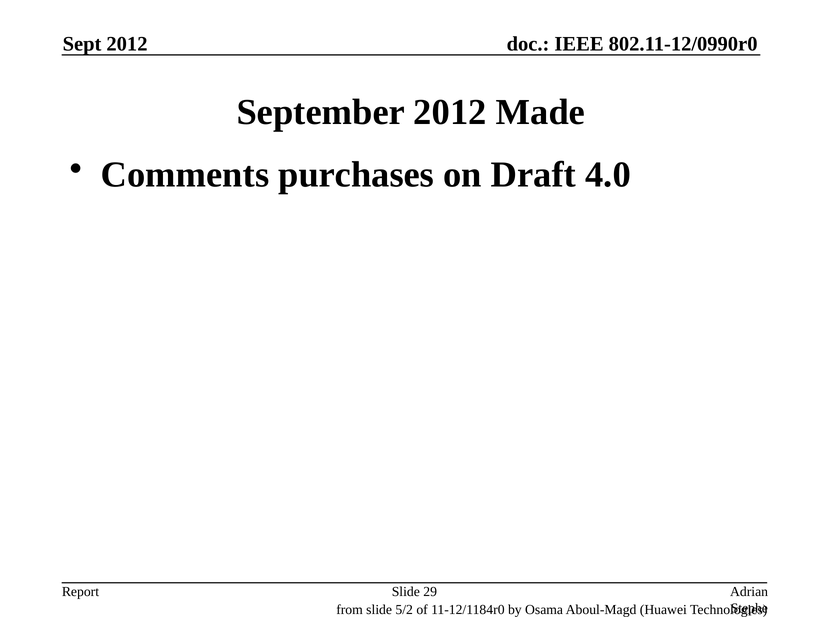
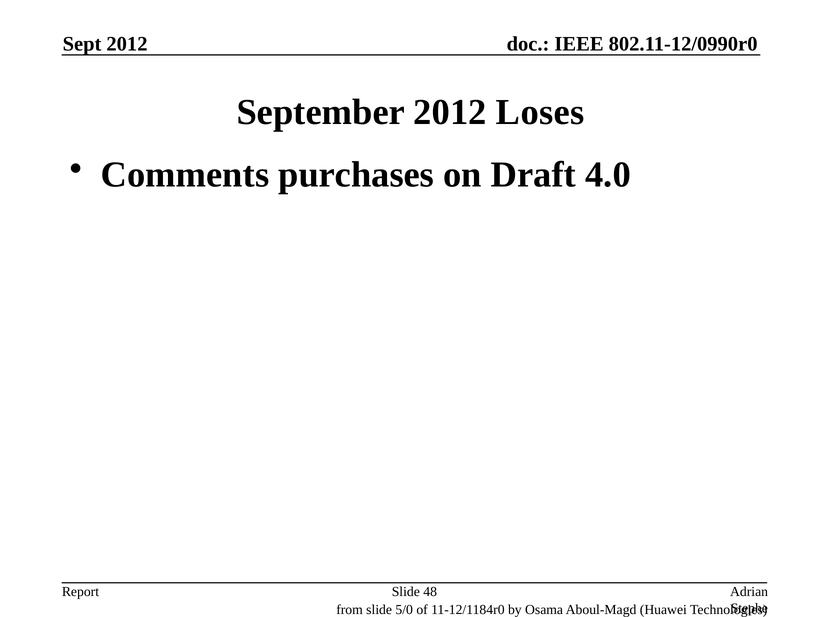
Made: Made -> Loses (540, 112)
29: 29 -> 48 (430, 591)
5/2: 5/2 -> 5/0 (404, 609)
